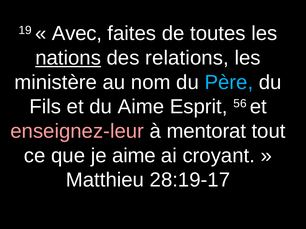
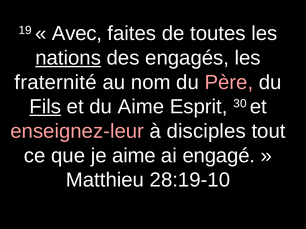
relations: relations -> engagés (187, 58)
ministère: ministère -> fraternité (56, 82)
Père colour: light blue -> pink (229, 82)
Fils underline: none -> present (45, 107)
56: 56 -> 30 (240, 104)
mentorat: mentorat -> disciples (206, 131)
croyant: croyant -> engagé (219, 156)
28:19-17: 28:19-17 -> 28:19-10 (190, 180)
